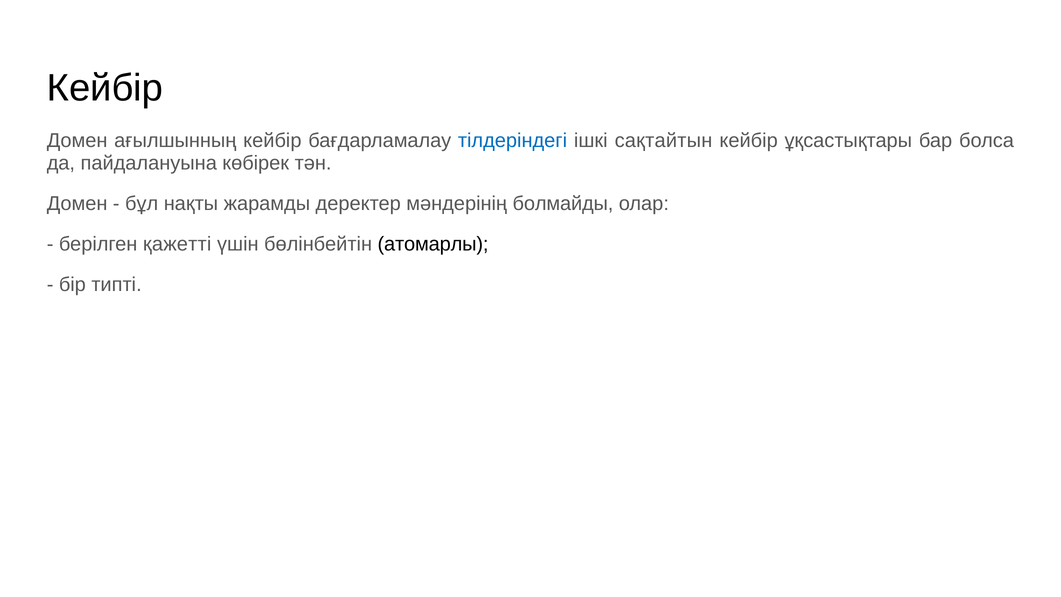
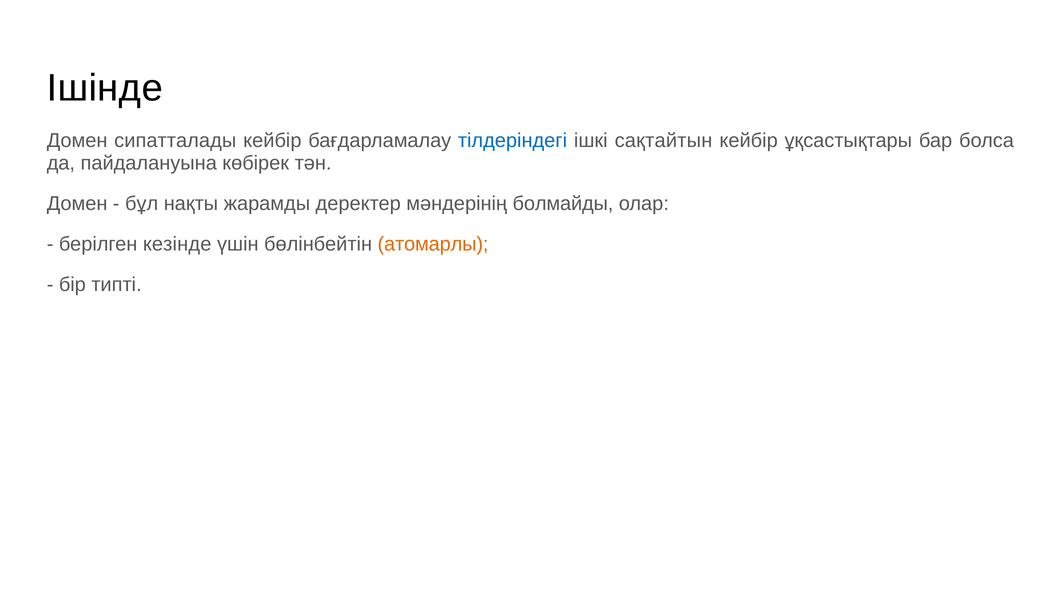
Кейбір: Кейбір -> Ішінде (105, 88)
ағылшынның: ағылшынның -> сипатталады (175, 140)
қажетті: қажетті -> кезінде (177, 244)
атомарлы colour: black -> orange (433, 244)
